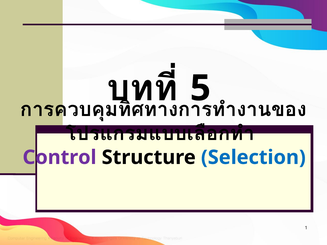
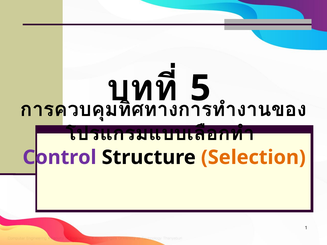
Selection colour: blue -> orange (253, 158)
